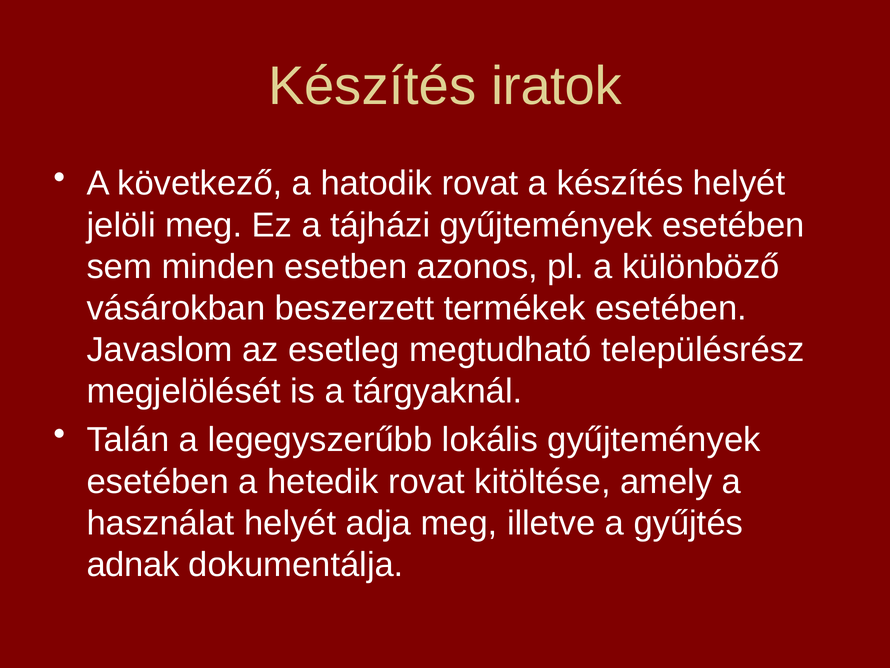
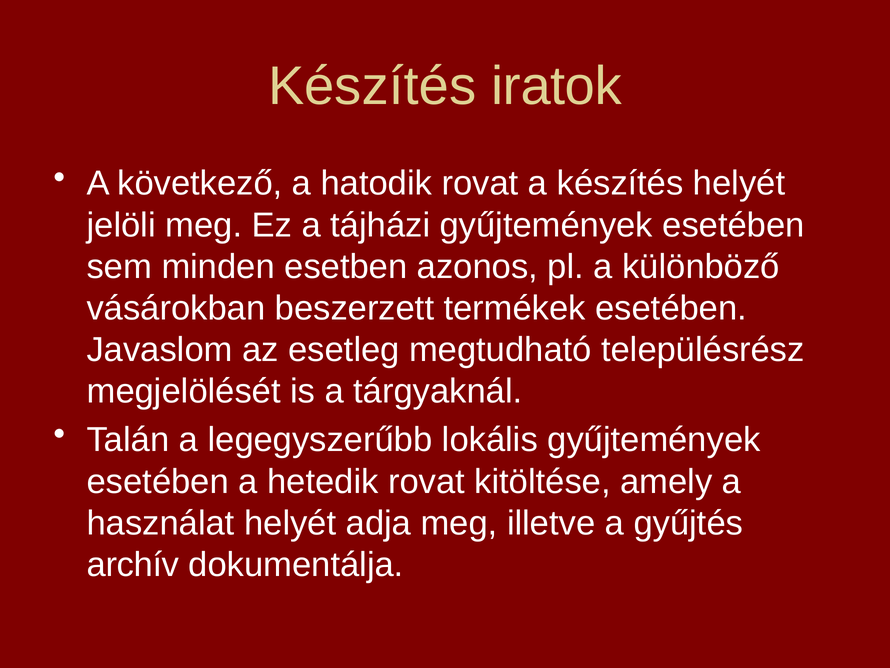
adnak: adnak -> archív (133, 564)
